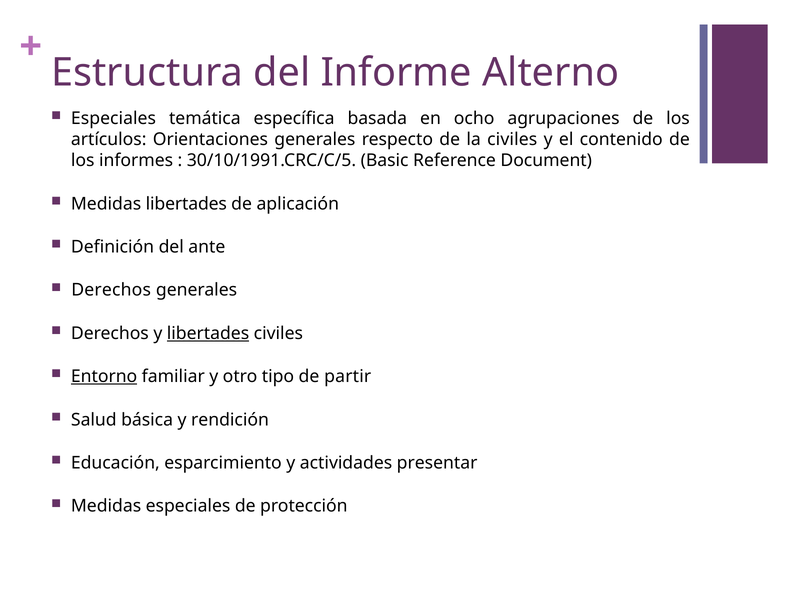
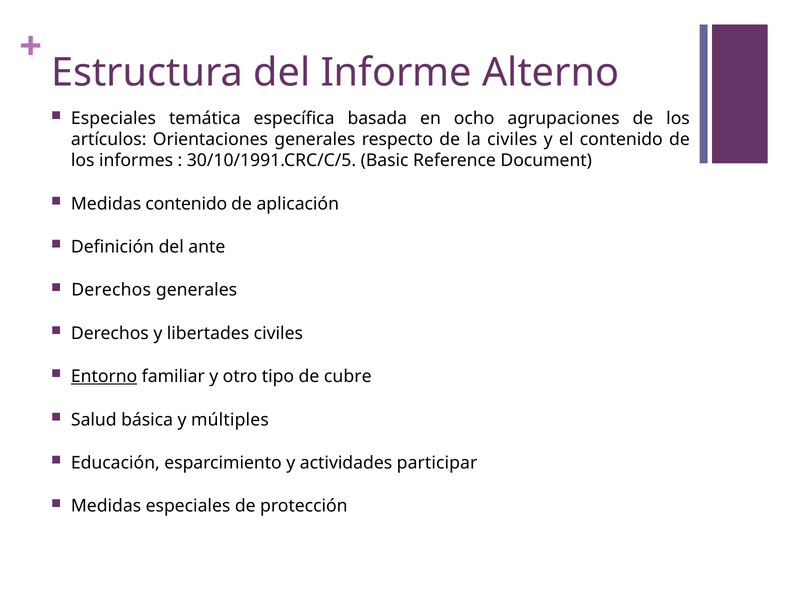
Medidas libertades: libertades -> contenido (186, 204)
libertades underline: present -> none (208, 333)
partir: partir -> cubre (348, 376)
rendición: rendición -> múltiples (230, 420)
presentar: presentar -> participar (437, 463)
